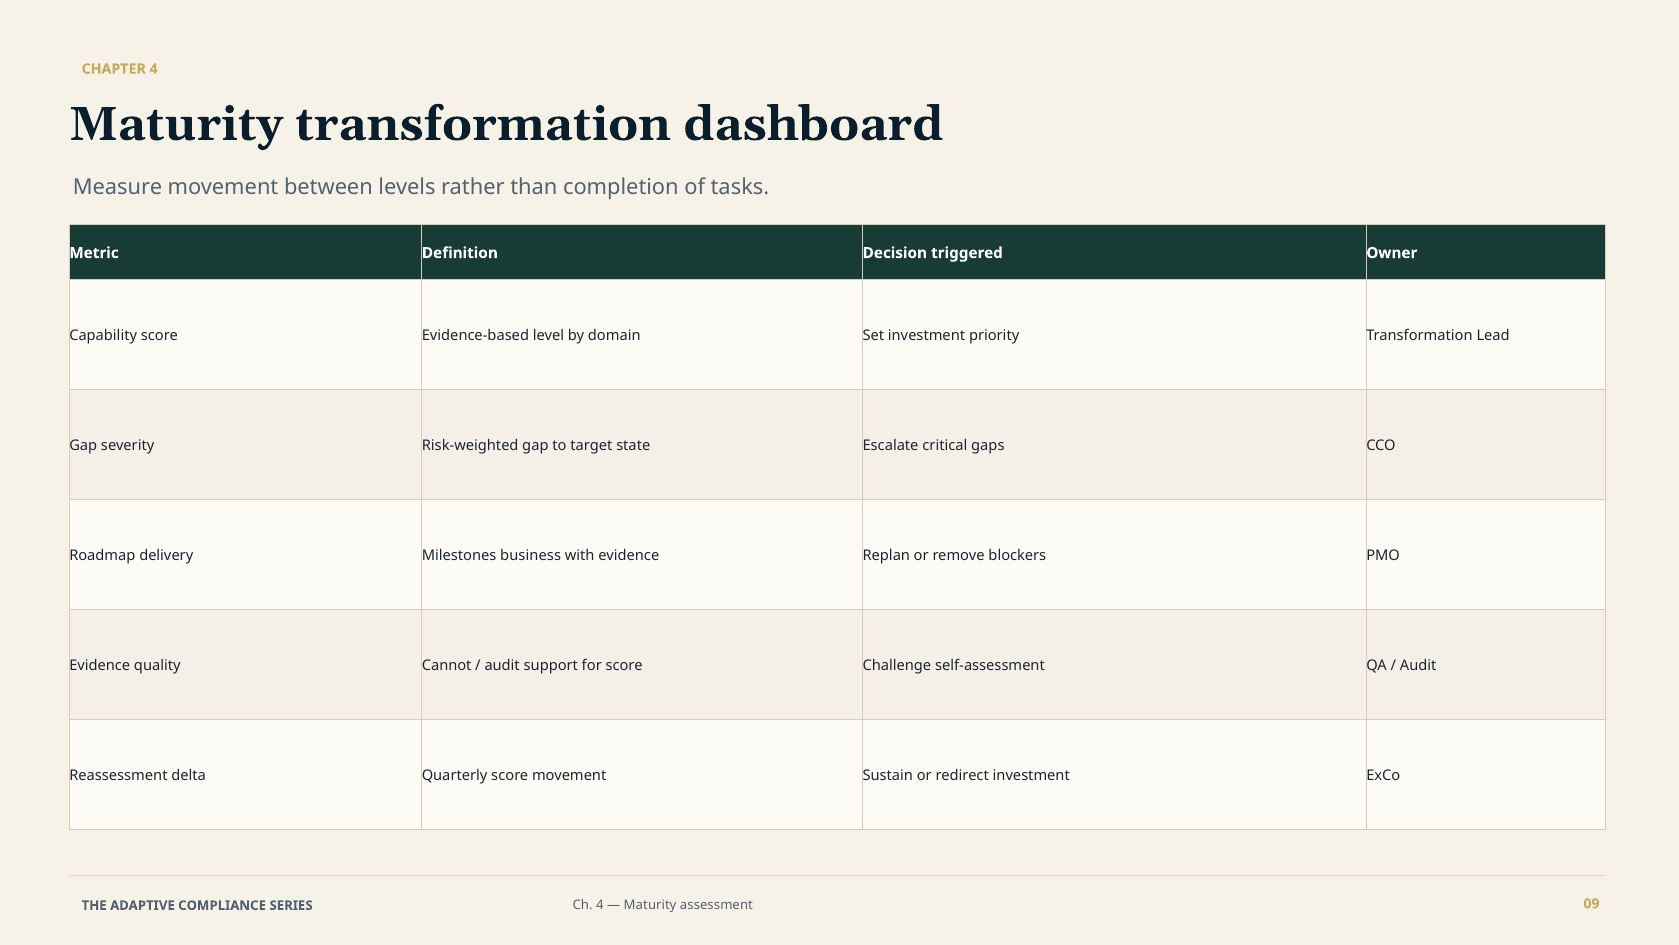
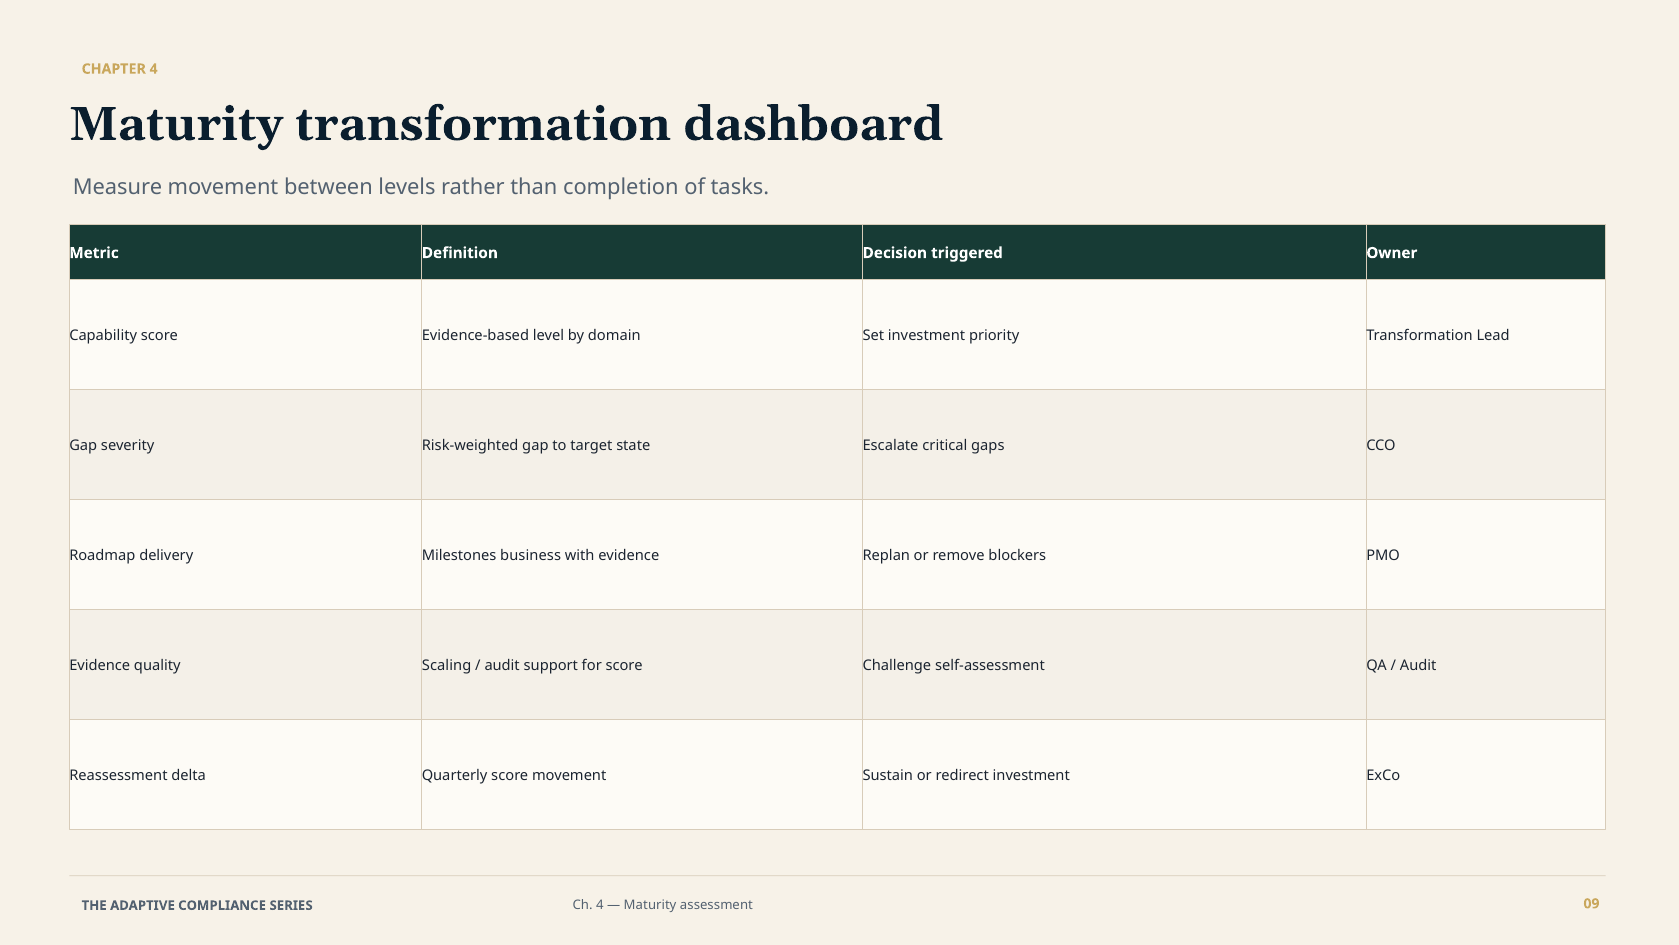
Cannot: Cannot -> Scaling (447, 665)
